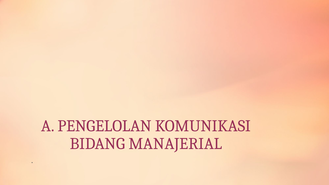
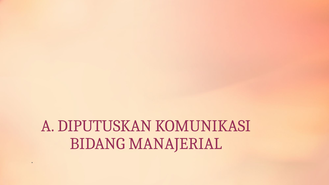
PENGELOLAN: PENGELOLAN -> DIPUTUSKAN (105, 126)
